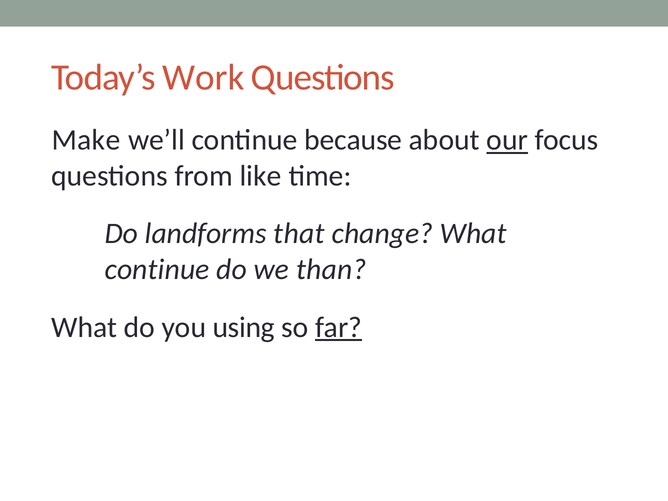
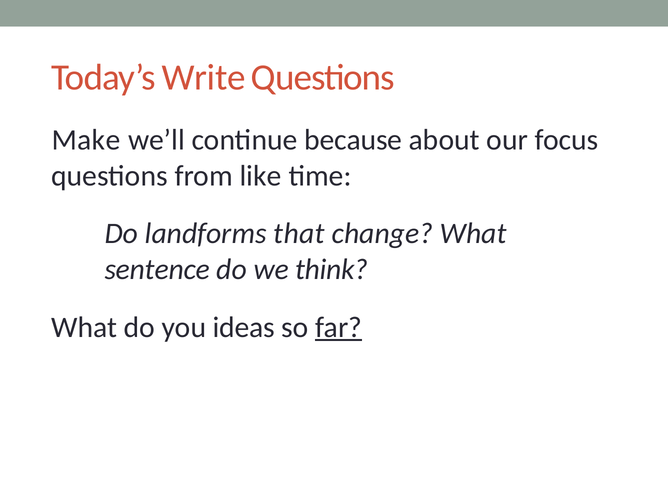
Work: Work -> Write (204, 78)
our underline: present -> none (507, 140)
continue: continue -> sentence (157, 269)
than: than -> think (332, 269)
using: using -> ideas (244, 327)
